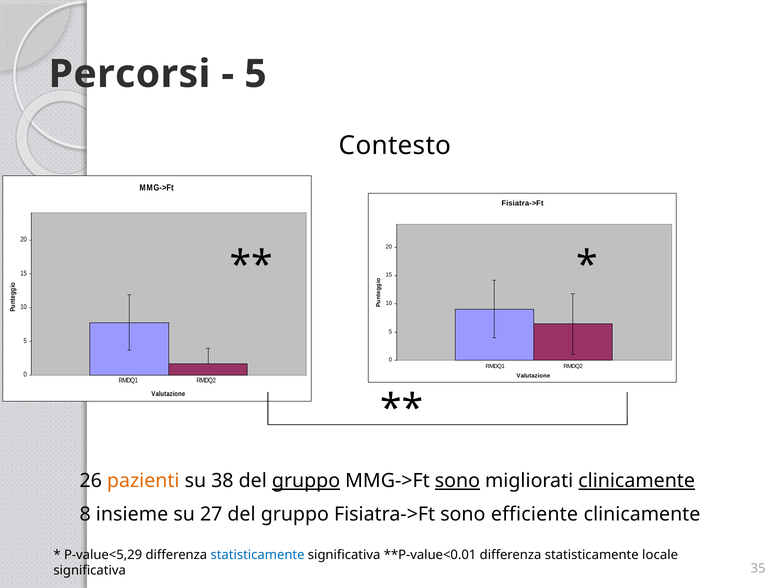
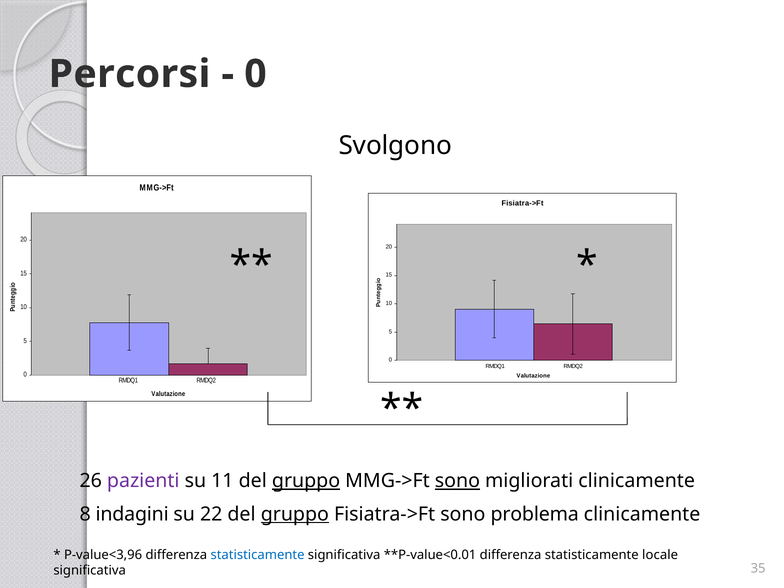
5: 5 -> 0 (255, 74)
Contesto: Contesto -> Svolgono (395, 145)
pazienti colour: orange -> purple (143, 481)
38: 38 -> 11 (222, 481)
clinicamente underline: present -> none (637, 481)
insieme: insieme -> indagini (132, 514)
27: 27 -> 22 (211, 514)
gruppo underline: none -> present (295, 514)
efficiente: efficiente -> problema (535, 514)
P-value<5,29: P-value<5,29 -> P-value<3,96 (103, 555)
